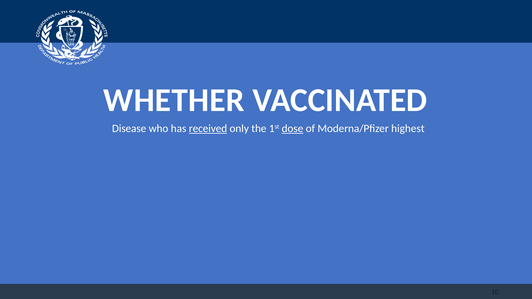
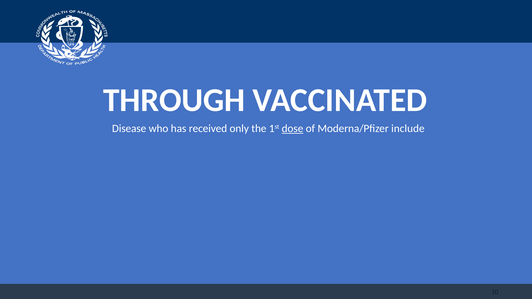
WHETHER: WHETHER -> THROUGH (174, 100)
received underline: present -> none (208, 129)
highest: highest -> include (408, 129)
